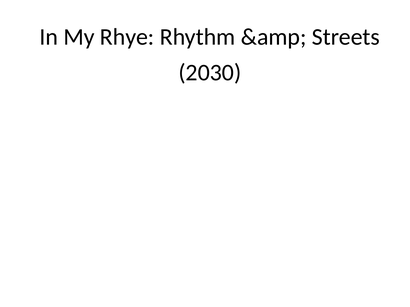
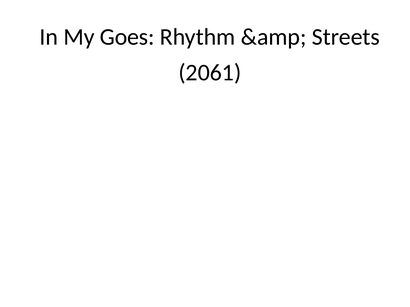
Rhye: Rhye -> Goes (127, 37)
2030: 2030 -> 2061 (210, 73)
